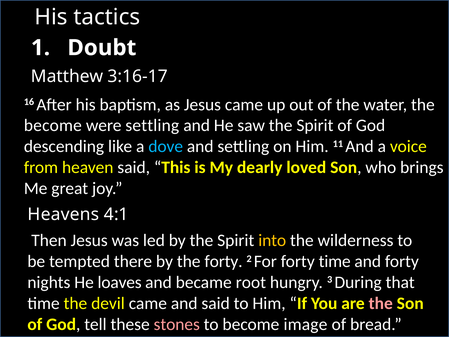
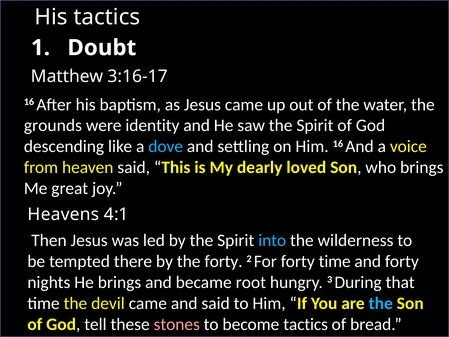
become: become -> grounds (53, 125)
were settling: settling -> identity (152, 125)
Him 11: 11 -> 16 (338, 144)
into colour: yellow -> light blue (272, 240)
He loaves: loaves -> brings (119, 282)
the colour: pink -> light blue (381, 303)
become image: image -> tactics (306, 324)
